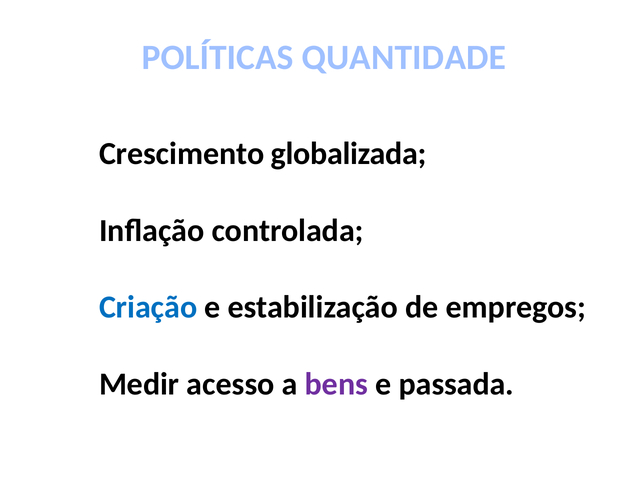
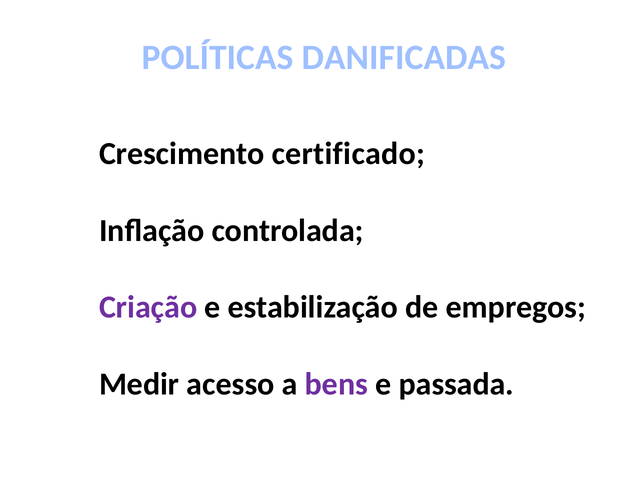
QUANTIDADE: QUANTIDADE -> DANIFICADAS (404, 58)
globalizada: globalizada -> certificado (348, 154)
Criação colour: blue -> purple (148, 308)
